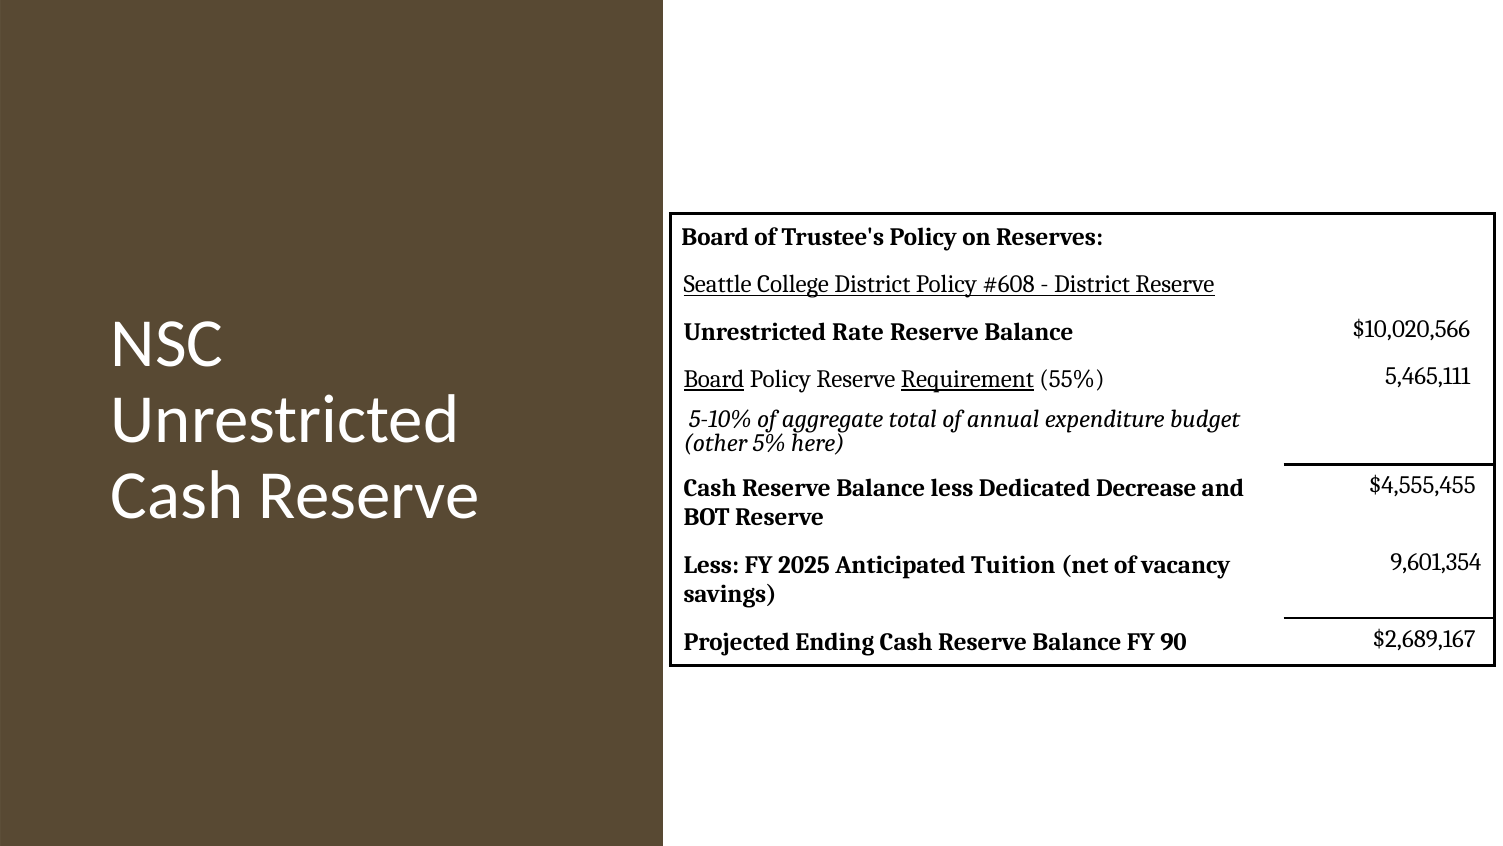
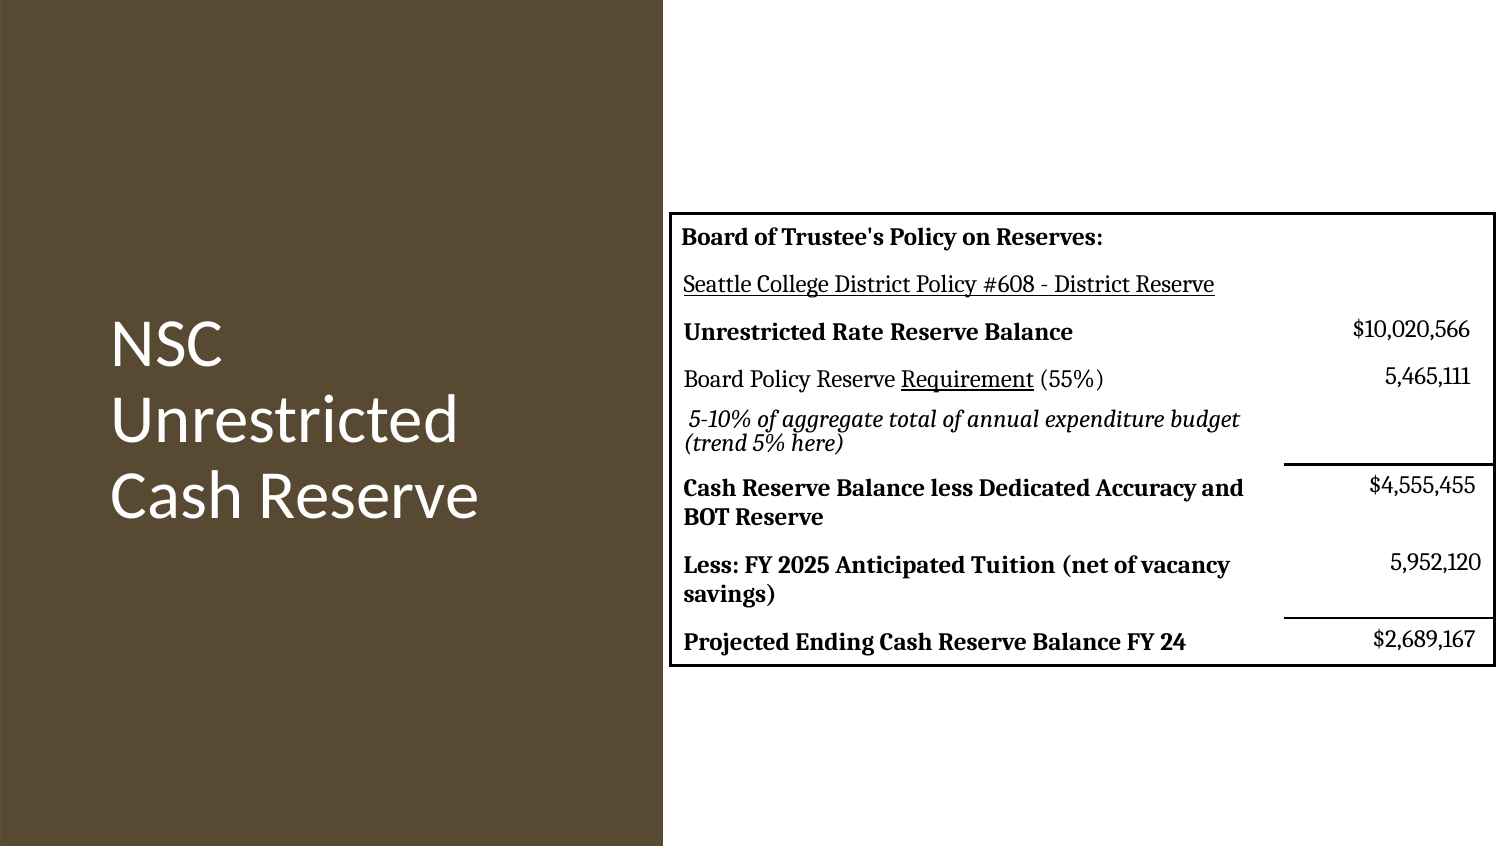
Board underline: present -> none (714, 379)
other: other -> trend (715, 443)
Decrease: Decrease -> Accuracy (1146, 488)
9,601,354: 9,601,354 -> 5,952,120 (1436, 562)
90: 90 -> 24 (1174, 641)
